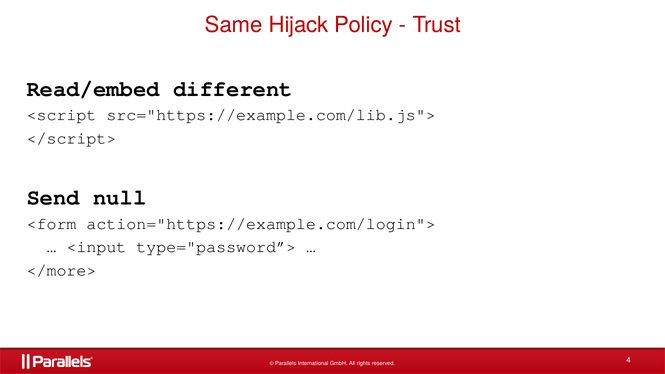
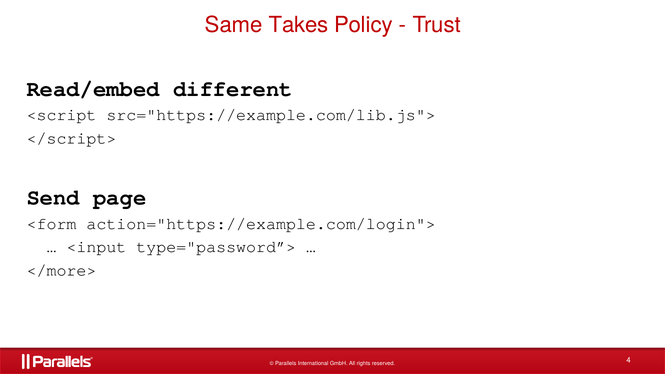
Hijack: Hijack -> Takes (299, 25)
null: null -> page (120, 197)
